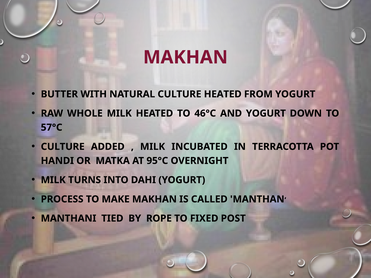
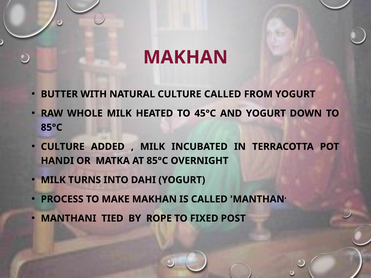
CULTURE HEATED: HEATED -> CALLED (223, 94)
46°C: 46°C -> 45°C (205, 113)
57°C: 57°C -> 85°C (52, 128)
AT 95°C: 95°C -> 85°C (157, 161)
